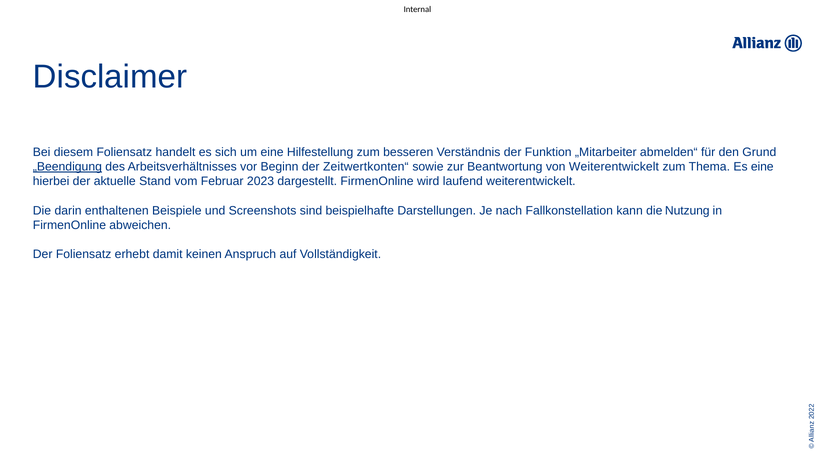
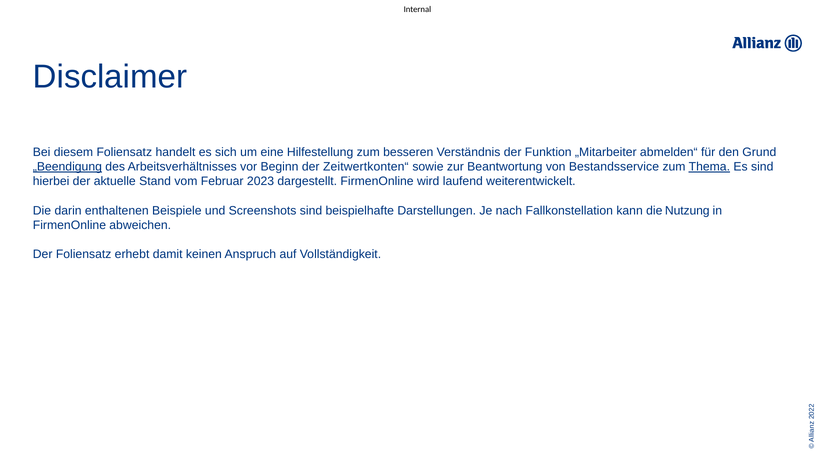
von Weiterentwickelt: Weiterentwickelt -> Bestandsservice (614, 167)
Thema underline: none -> present (709, 167)
Es eine: eine -> sind (762, 167)
